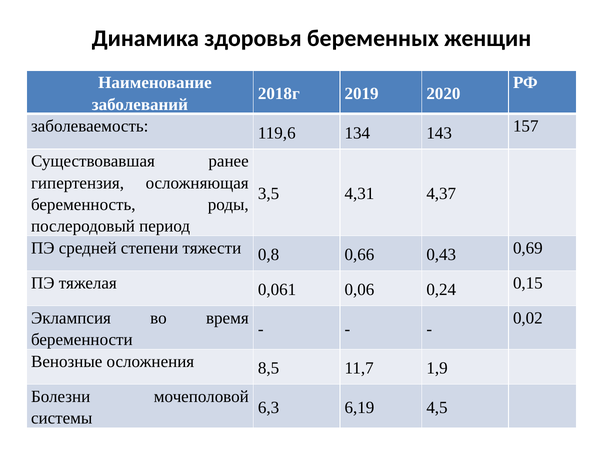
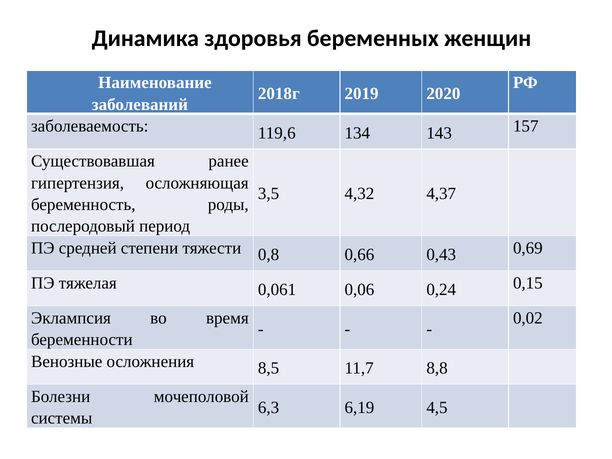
4,31: 4,31 -> 4,32 (359, 194)
1,9: 1,9 -> 8,8 (437, 368)
